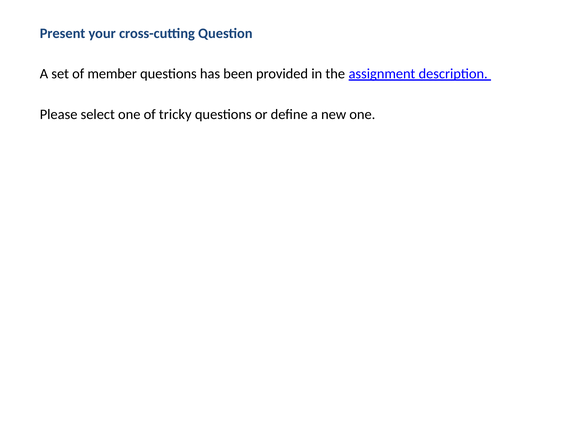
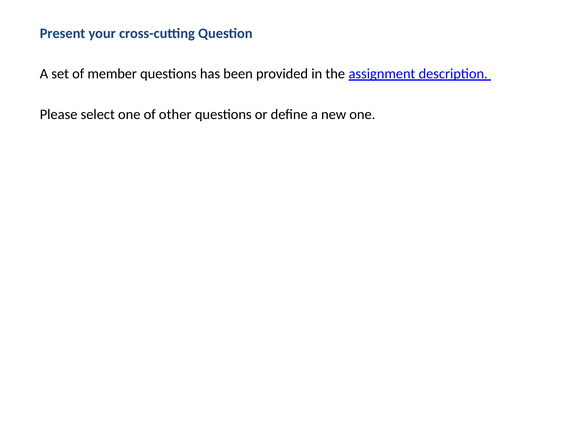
tricky: tricky -> other (175, 115)
